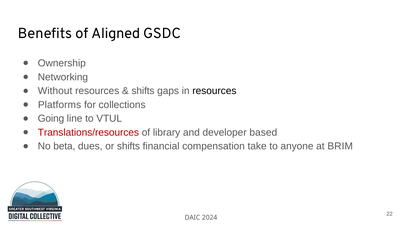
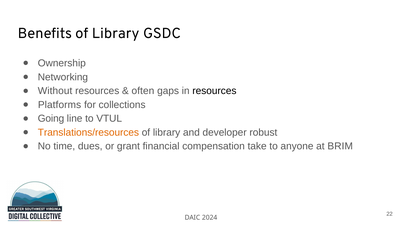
Benefits of Aligned: Aligned -> Library (116, 33)
shifts: shifts -> often (143, 91)
Translations/resources colour: red -> orange (88, 133)
based: based -> robust (263, 133)
beta: beta -> time (64, 146)
or shifts: shifts -> grant (128, 146)
